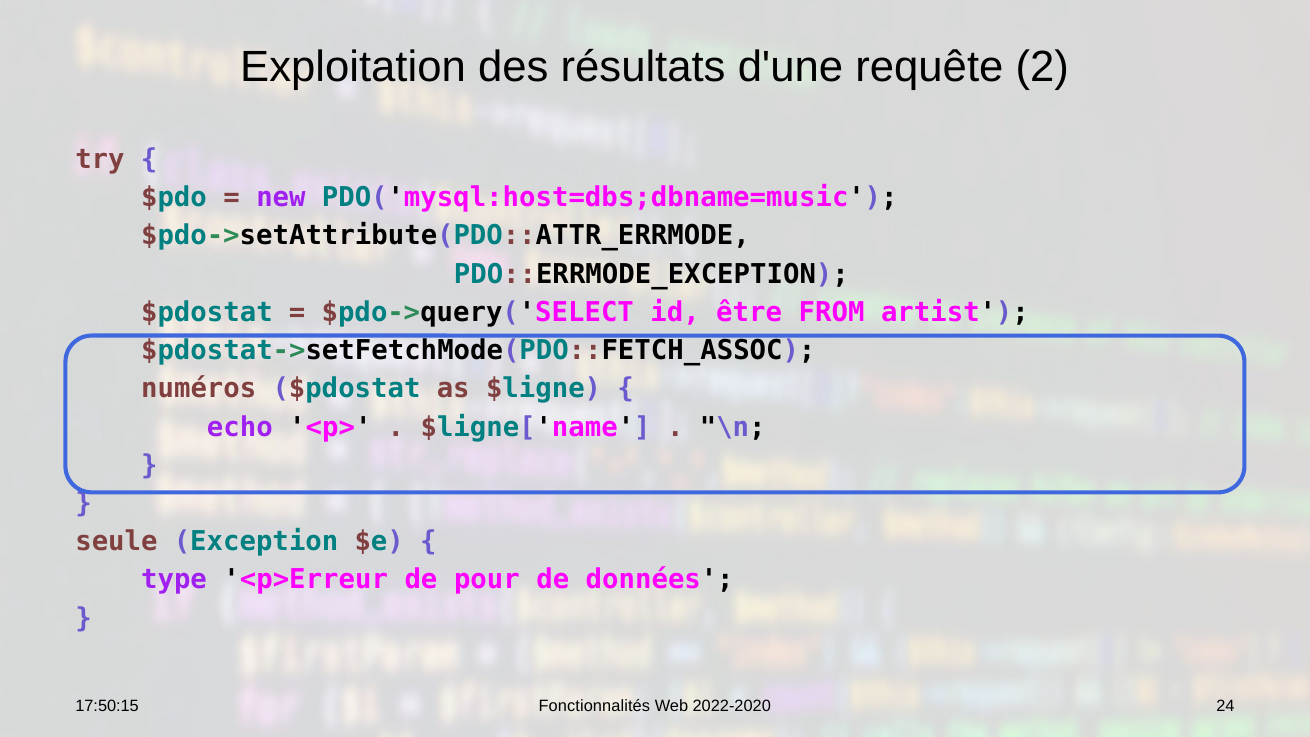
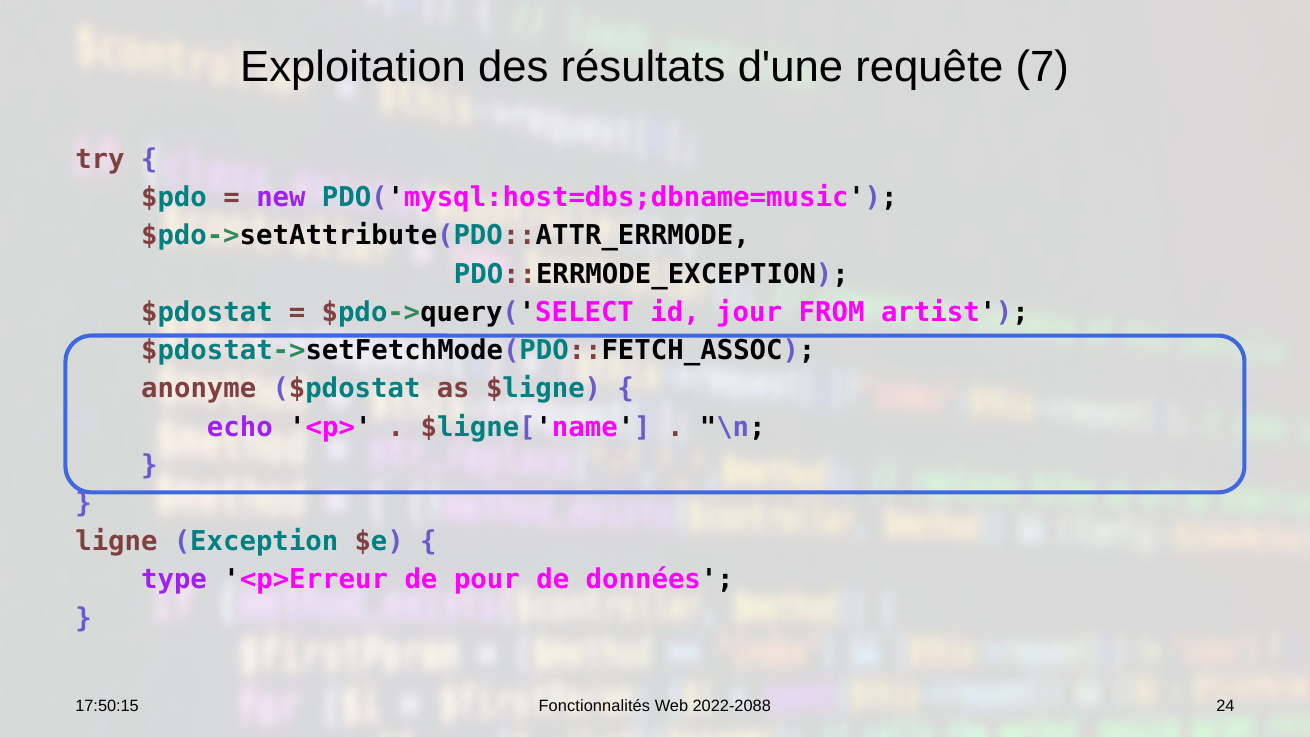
2: 2 -> 7 (1042, 67)
être: être -> jour (749, 312)
numéros: numéros -> anonyme (199, 389)
seule: seule -> ligne (116, 542)
2022-2020: 2022-2020 -> 2022-2088 (732, 706)
